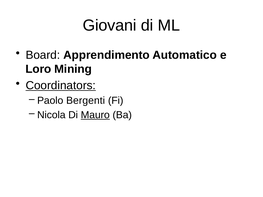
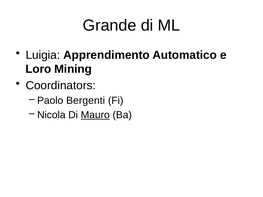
Giovani: Giovani -> Grande (110, 25)
Board: Board -> Luigia (43, 55)
Coordinators underline: present -> none (61, 86)
